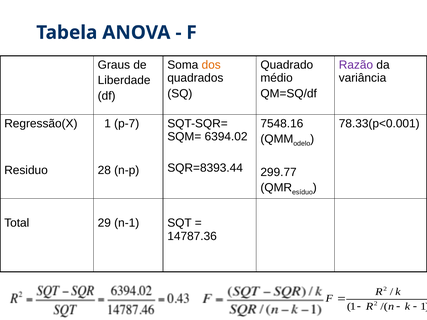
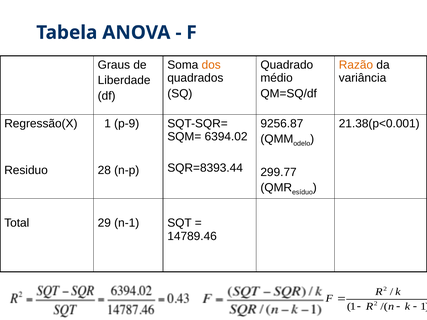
Razão colour: purple -> orange (356, 65)
p-7: p-7 -> p-9 (127, 124)
7548.16: 7548.16 -> 9256.87 (282, 124)
78.33(p<0.001: 78.33(p<0.001 -> 21.38(p<0.001 (379, 124)
14787.36: 14787.36 -> 14789.46 (192, 236)
